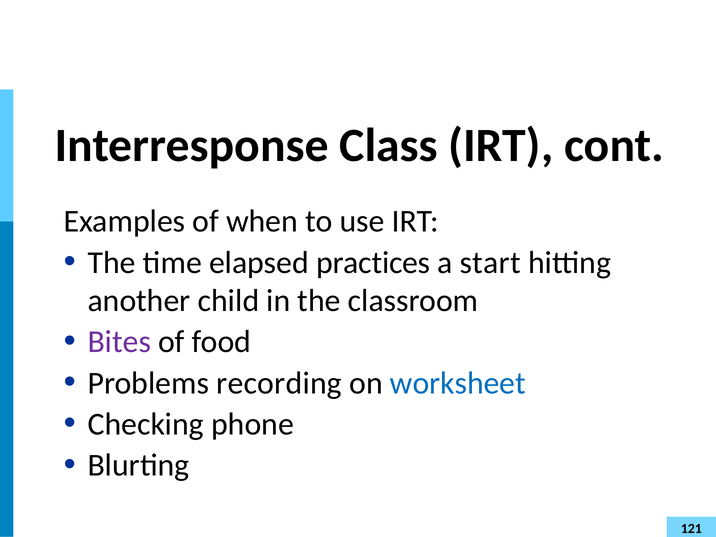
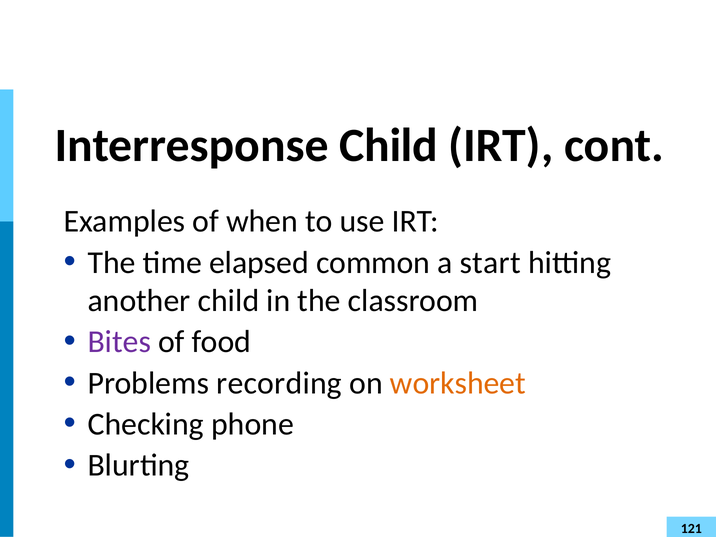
Interresponse Class: Class -> Child (389, 145)
practices: practices -> common (373, 263)
worksheet colour: blue -> orange (458, 383)
